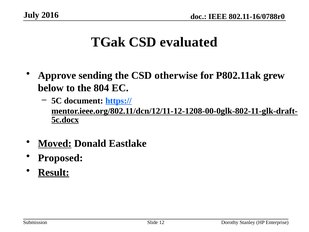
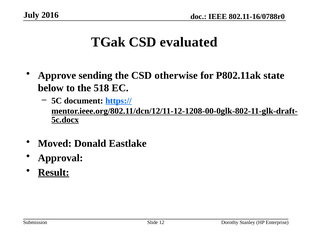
grew: grew -> state (274, 75)
804: 804 -> 518 (101, 88)
Moved underline: present -> none (55, 143)
Proposed: Proposed -> Approval (60, 158)
